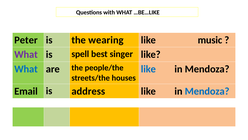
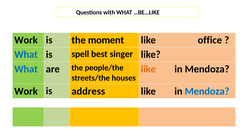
Peter: Peter -> Work (26, 40)
wearing: wearing -> moment (106, 40)
music: music -> office (210, 40)
What colour: purple -> blue (26, 54)
like colour: blue -> orange (148, 69)
Email: Email -> Work (26, 91)
